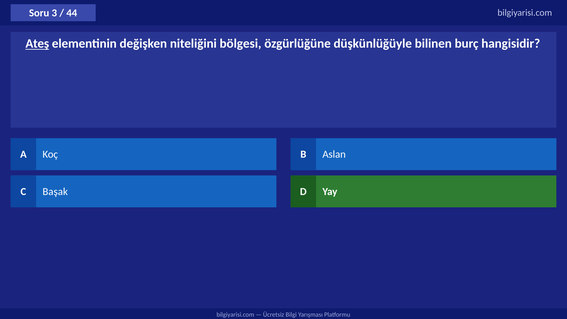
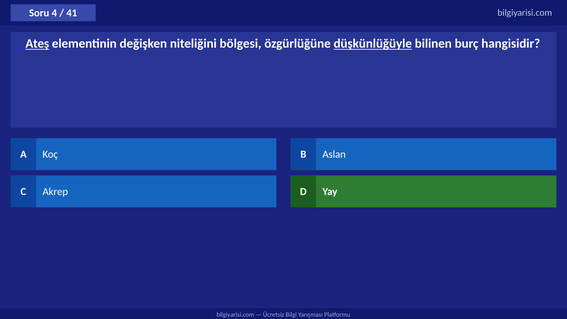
3: 3 -> 4 (54, 13)
44: 44 -> 41 (72, 13)
düşkünlüğüyle underline: none -> present (373, 44)
Başak: Başak -> Akrep (55, 191)
